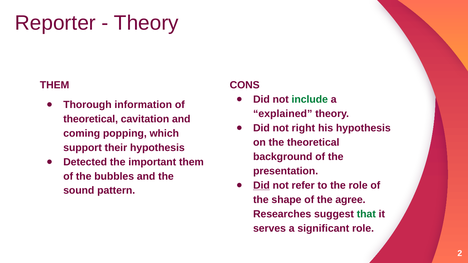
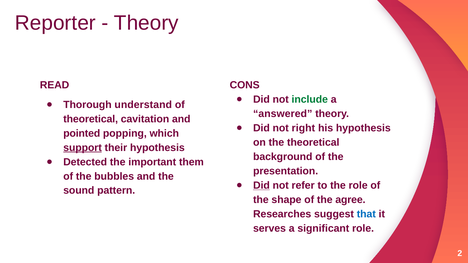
THEM: THEM -> READ (55, 85)
information: information -> understand (143, 105)
explained: explained -> answered (283, 114)
coming: coming -> pointed (82, 133)
support underline: none -> present (83, 148)
that colour: green -> blue (366, 214)
